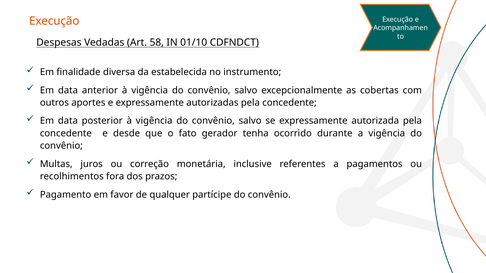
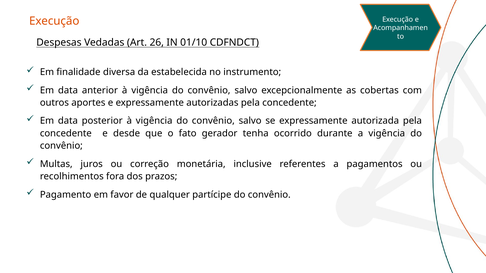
58: 58 -> 26 (157, 43)
